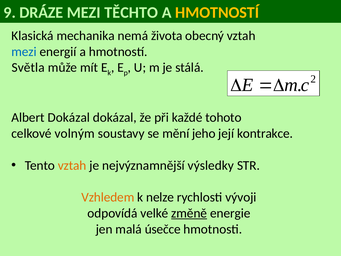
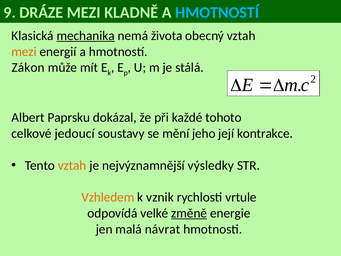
TĚCHTO: TĚCHTO -> KLADNĚ (131, 13)
HMOTNOSTÍ colour: yellow -> light blue (217, 13)
mechanika underline: none -> present (86, 36)
mezi colour: blue -> orange (24, 52)
Světla: Světla -> Zákon (28, 68)
Albert Dokázal: Dokázal -> Paprsku (69, 117)
volným: volným -> jedoucí (75, 133)
nelze: nelze -> vznik (160, 197)
vývoji: vývoji -> vrtule (241, 197)
úsečce: úsečce -> návrat (163, 229)
